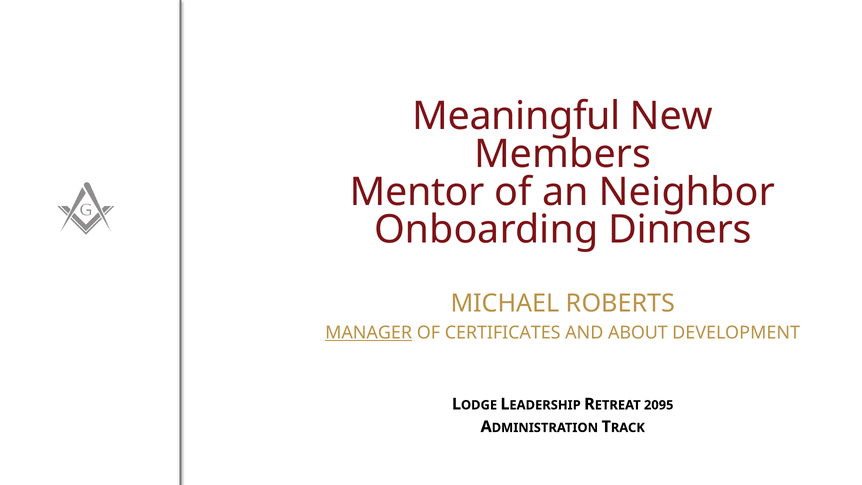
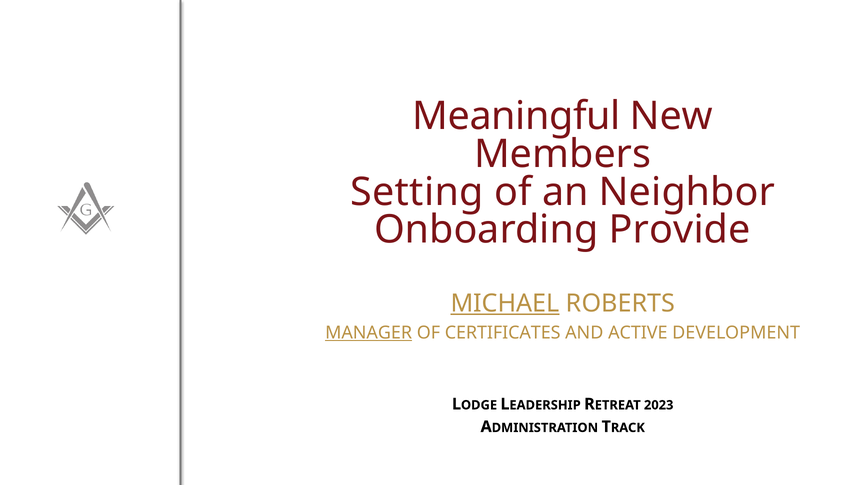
Mentor: Mentor -> Setting (417, 192)
Dinners: Dinners -> Provide (680, 230)
MICHAEL underline: none -> present (505, 303)
ABOUT: ABOUT -> ACTIVE (638, 333)
2095: 2095 -> 2023 (659, 405)
